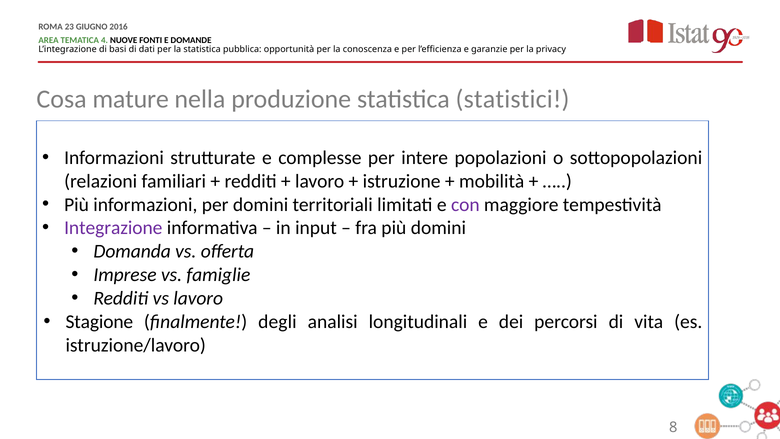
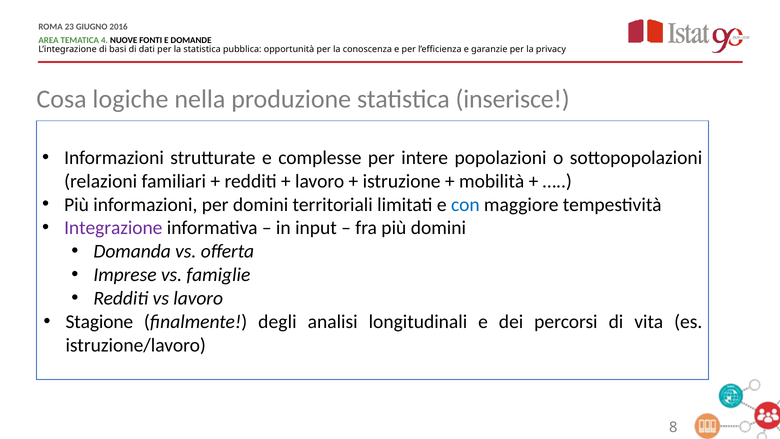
mature: mature -> logiche (130, 99)
statistici: statistici -> inserisce (513, 99)
con colour: purple -> blue (465, 205)
